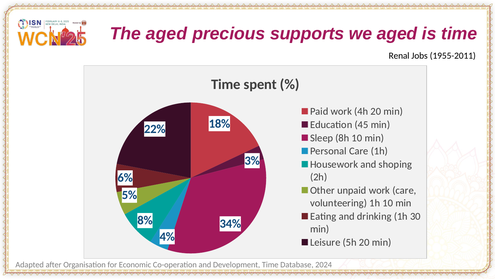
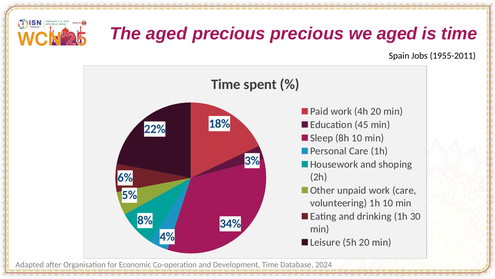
precious supports: supports -> precious (307, 34)
Renal: Renal -> Spain (399, 56)
